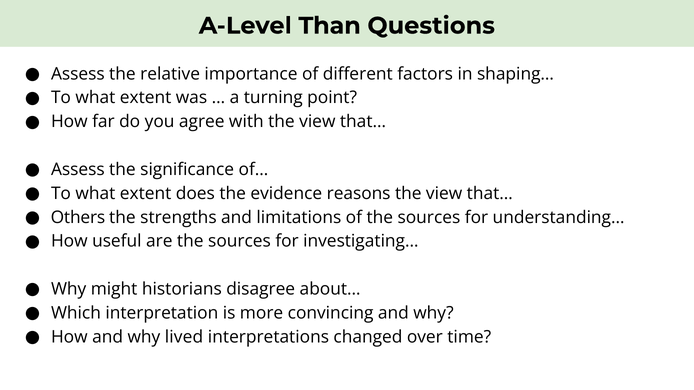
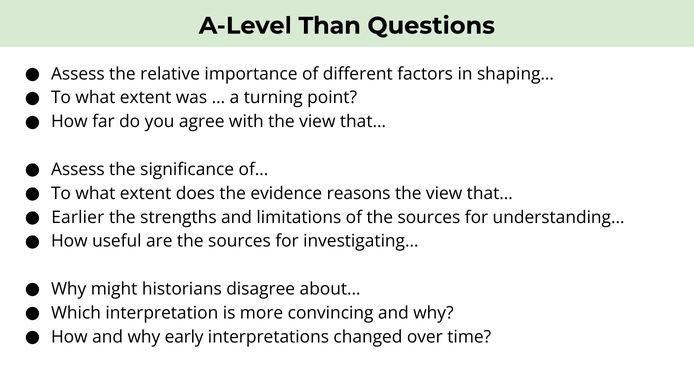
Others: Others -> Earlier (78, 218)
lived: lived -> early (184, 337)
